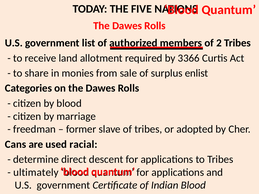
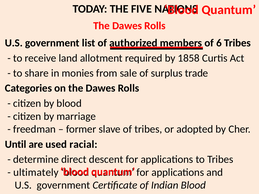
2: 2 -> 6 (219, 43)
3366: 3366 -> 1858 (189, 58)
enlist: enlist -> trade (197, 73)
Cans: Cans -> Until (16, 144)
